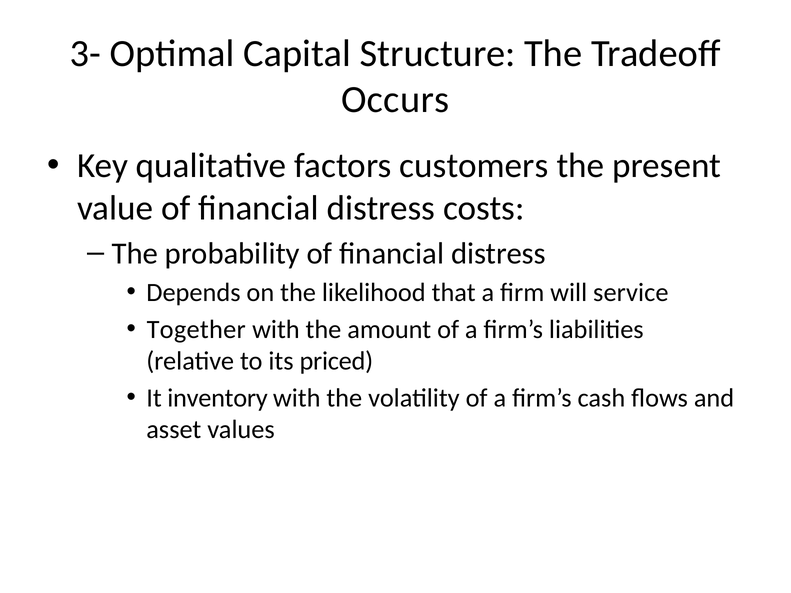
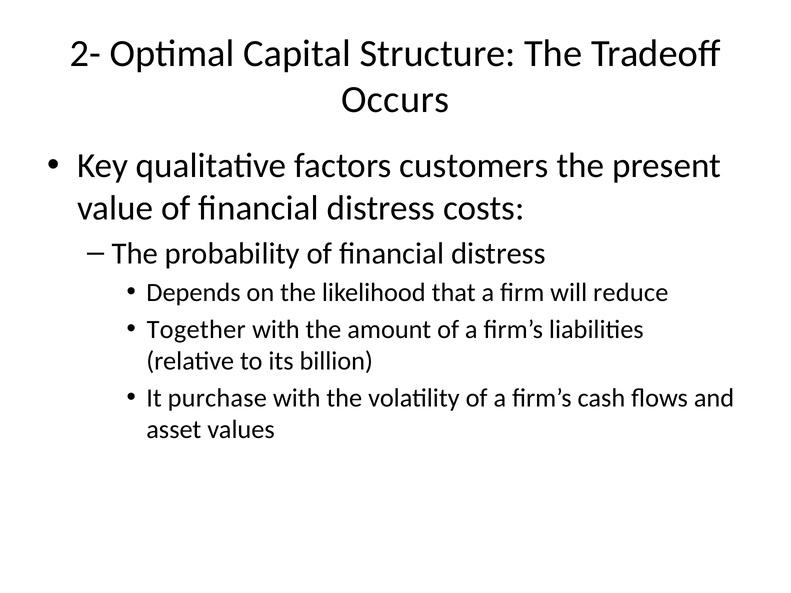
3-: 3- -> 2- (85, 53)
service: service -> reduce (631, 293)
priced: priced -> billion (336, 361)
inventory: inventory -> purchase (217, 398)
